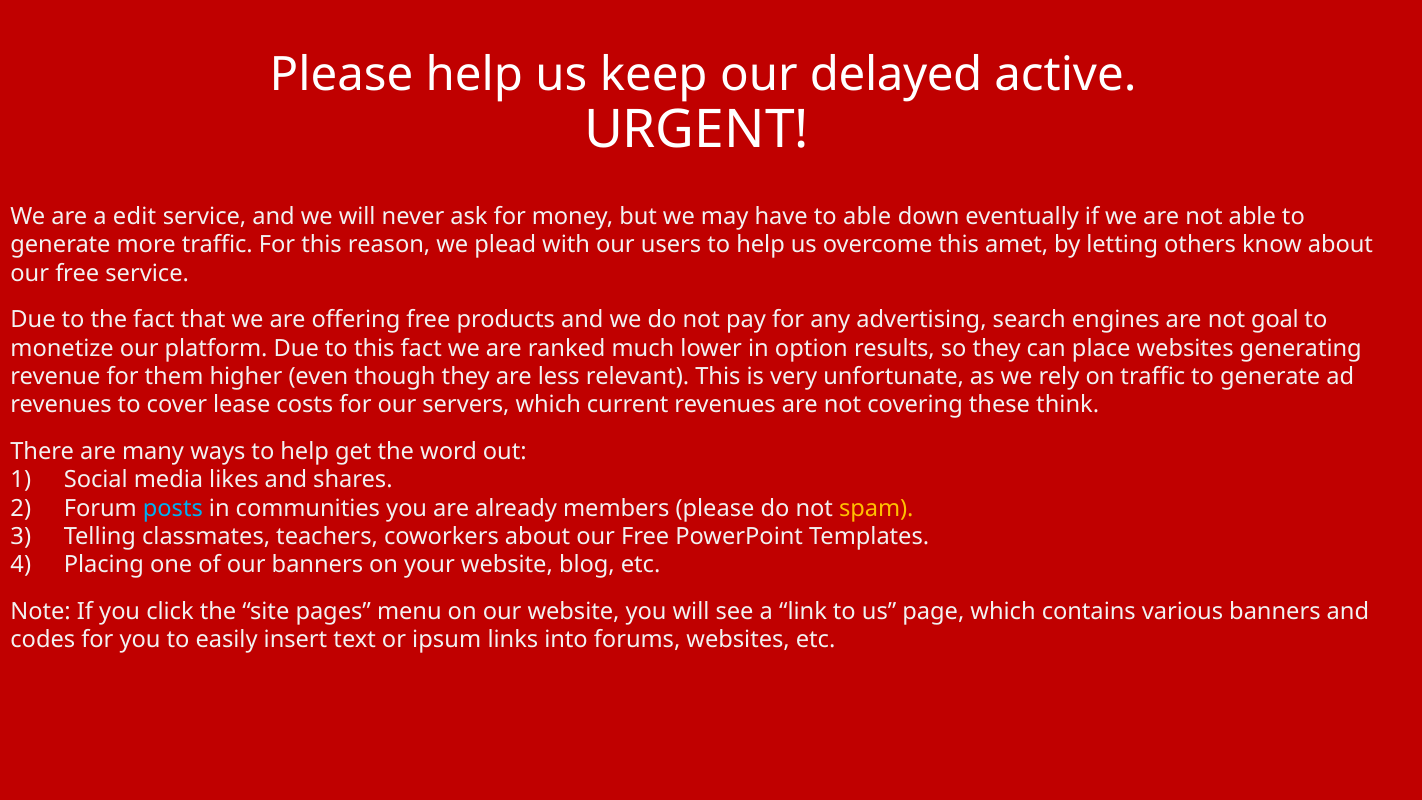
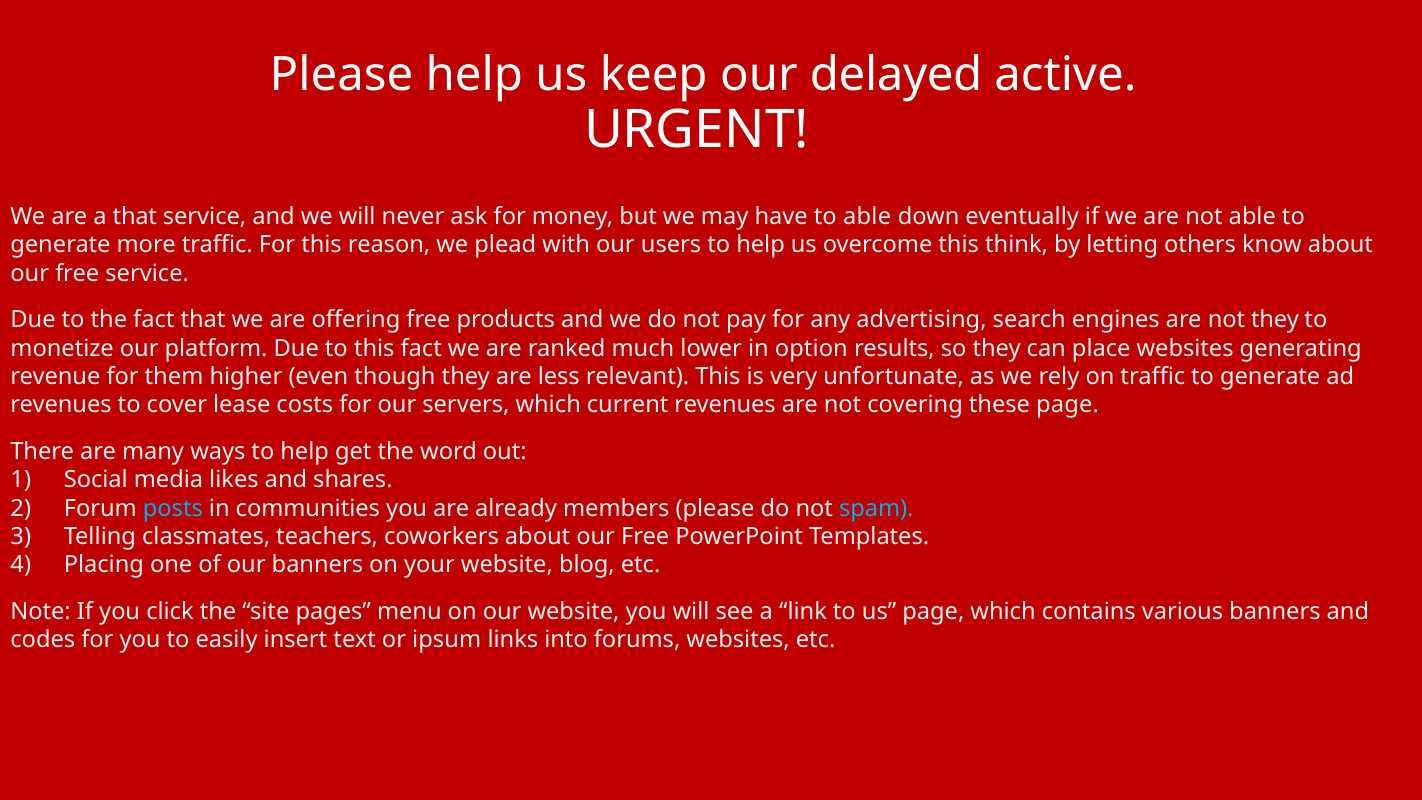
a edit: edit -> that (135, 217)
amet: amet -> think (1017, 245)
not goal: goal -> they (1275, 320)
these think: think -> page (1068, 405)
spam colour: yellow -> light blue (876, 508)
